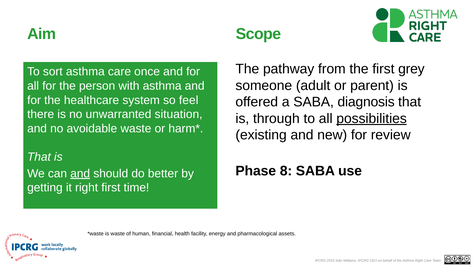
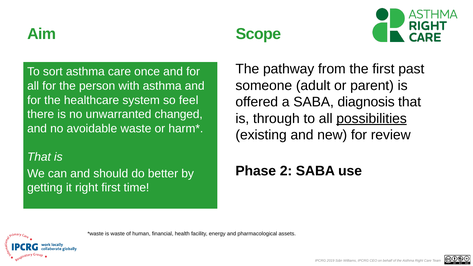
grey: grey -> past (411, 69)
situation: situation -> changed (179, 114)
8: 8 -> 2 (286, 171)
and underline: present -> none (80, 173)
